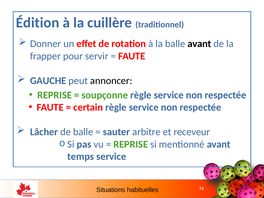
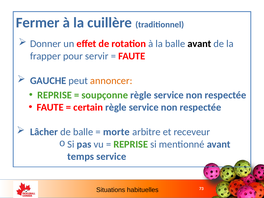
Édition: Édition -> Fermer (38, 23)
annoncer colour: black -> orange (111, 81)
sauter: sauter -> morte (116, 132)
